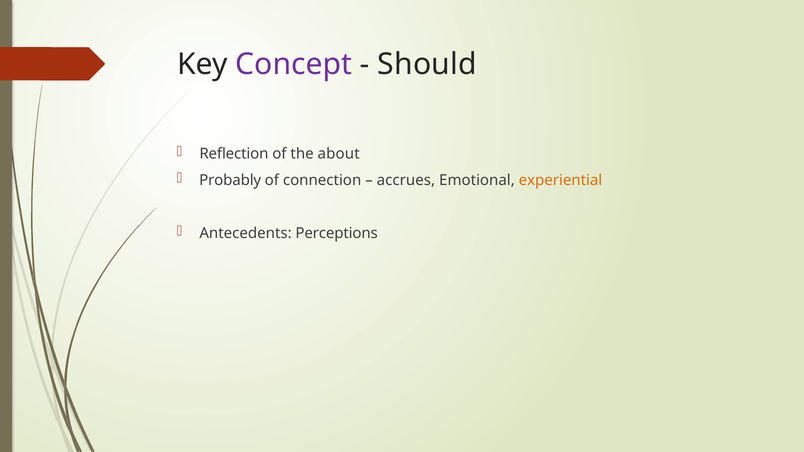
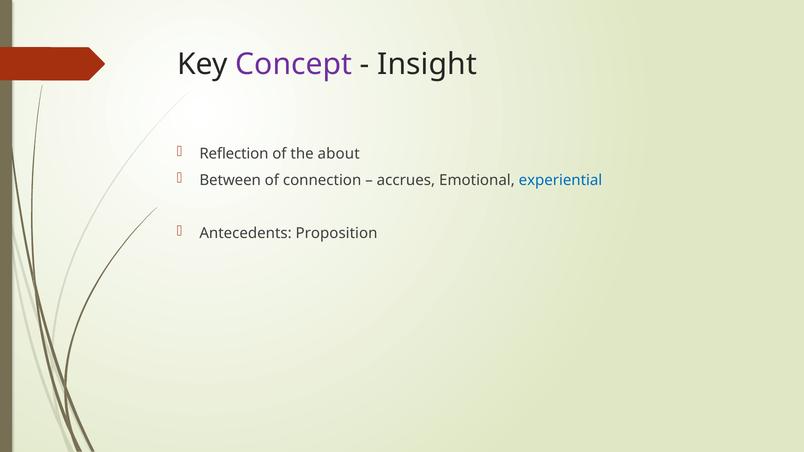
Should: Should -> Insight (427, 64)
Probably: Probably -> Between (230, 180)
experiential colour: orange -> blue (560, 180)
Perceptions: Perceptions -> Proposition (337, 233)
